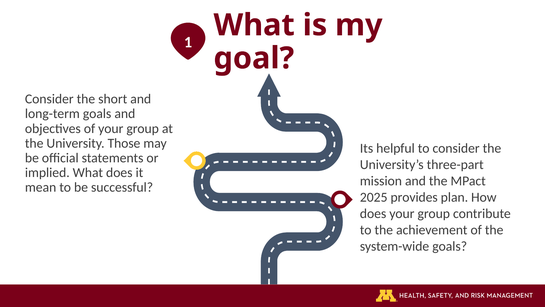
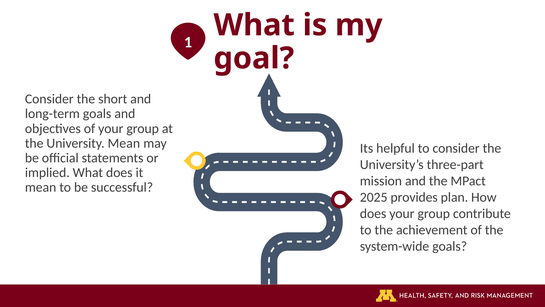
University Those: Those -> Mean (124, 143)
